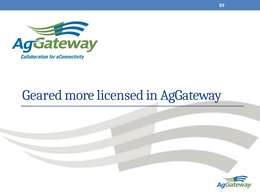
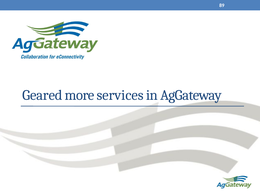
licensed: licensed -> services (120, 95)
